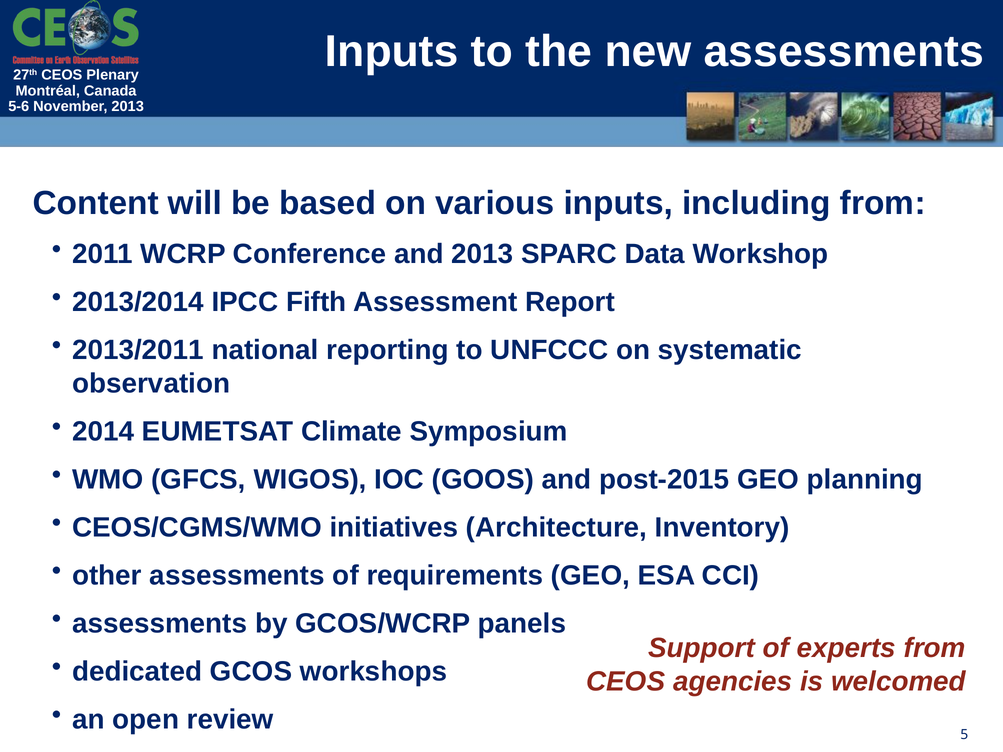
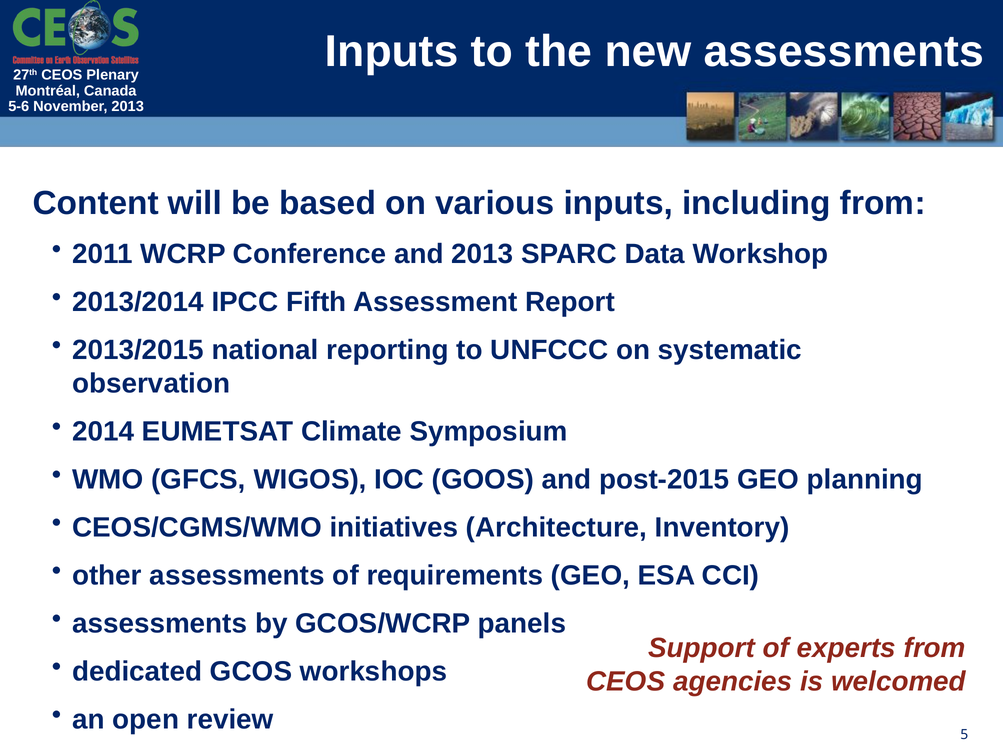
2013/2011: 2013/2011 -> 2013/2015 (138, 350)
